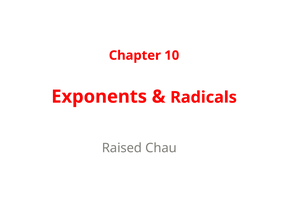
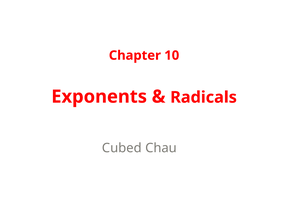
Raised: Raised -> Cubed (122, 148)
